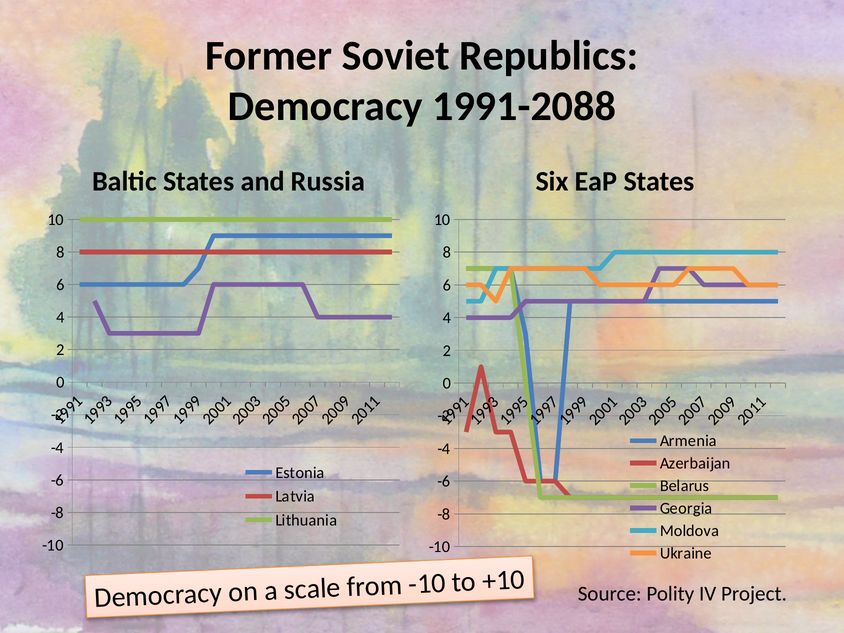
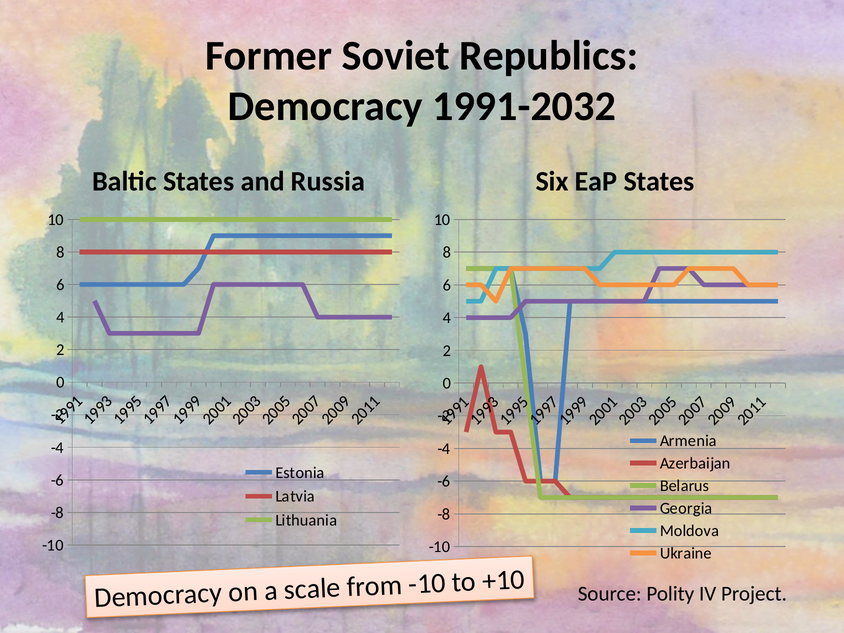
1991-2088: 1991-2088 -> 1991-2032 (524, 106)
